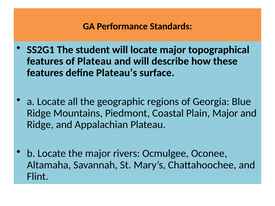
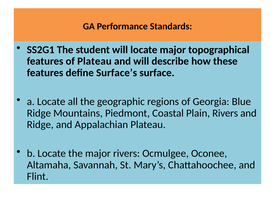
Plateau’s: Plateau’s -> Surface’s (117, 73)
Plain Major: Major -> Rivers (225, 113)
